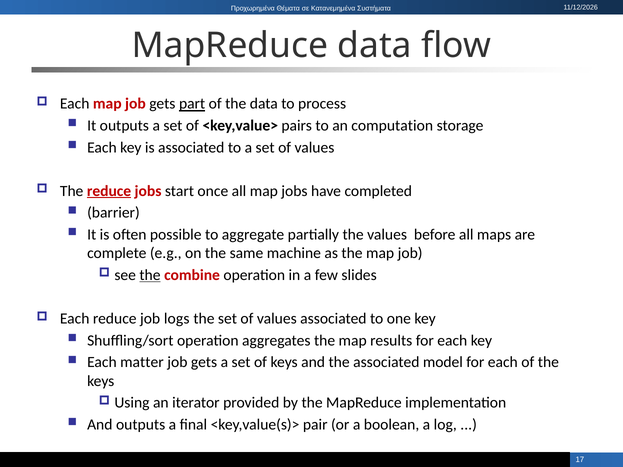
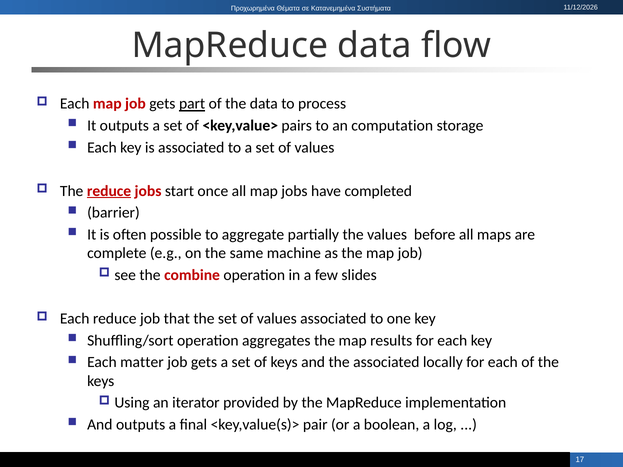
the underline: present -> none (150, 275)
logs: logs -> that (177, 319)
model: model -> locally (443, 362)
